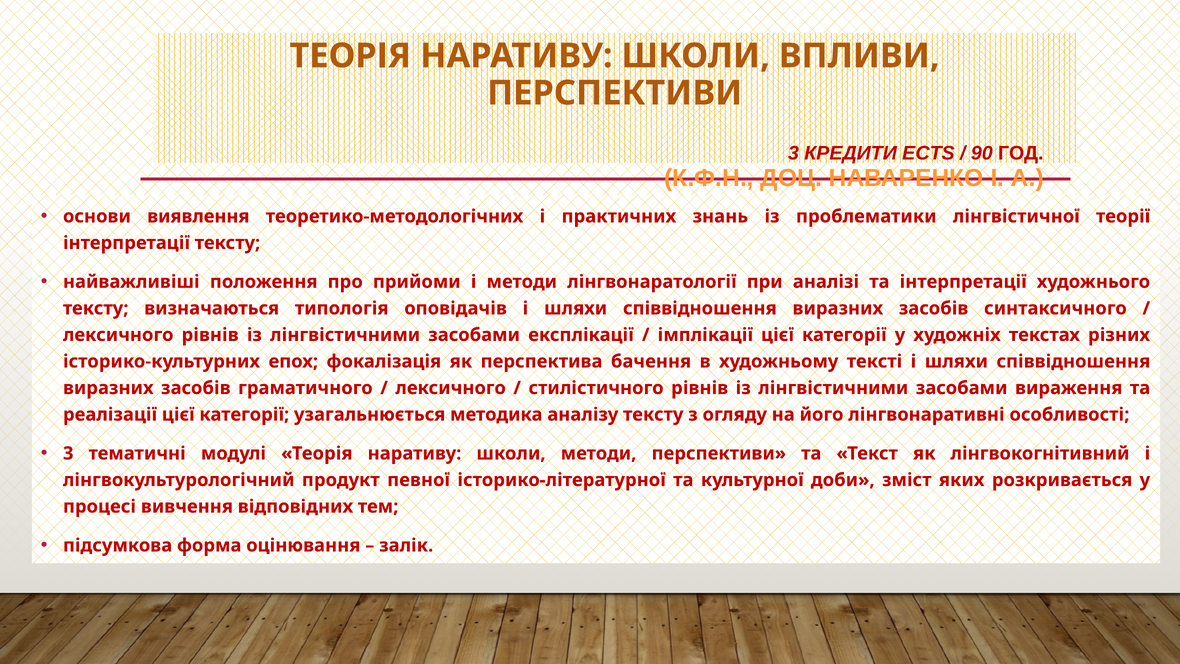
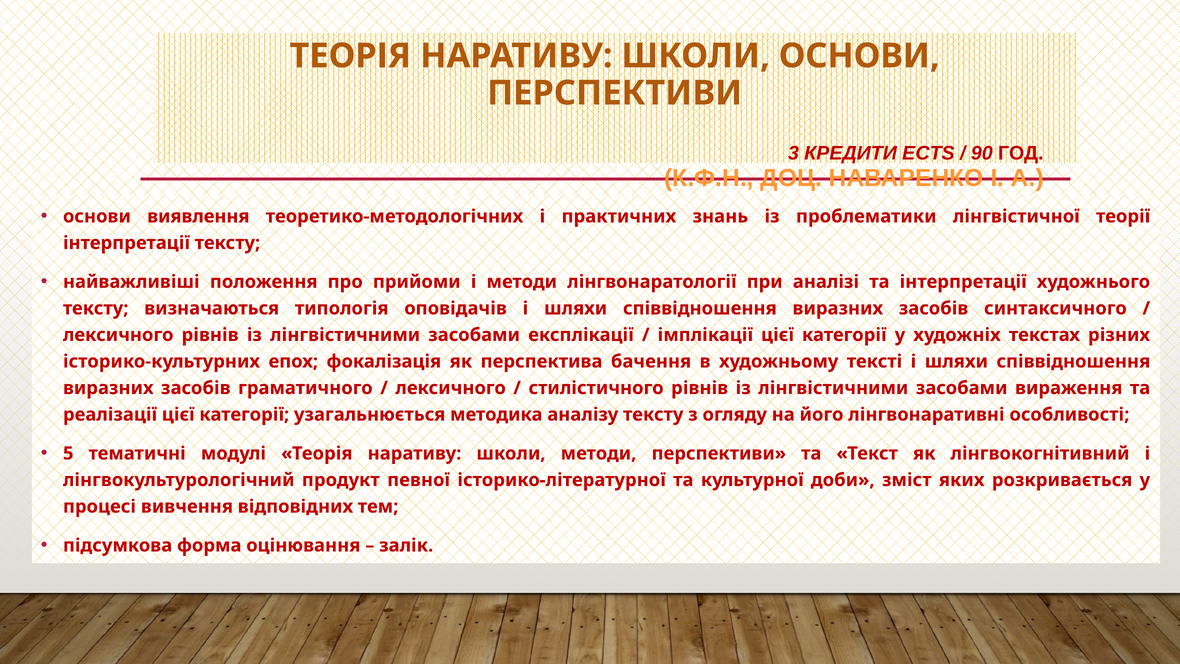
ШКОЛИ ВПЛИВИ: ВПЛИВИ -> ОСНОВИ (859, 56)
3: 3 -> 5 (68, 453)
